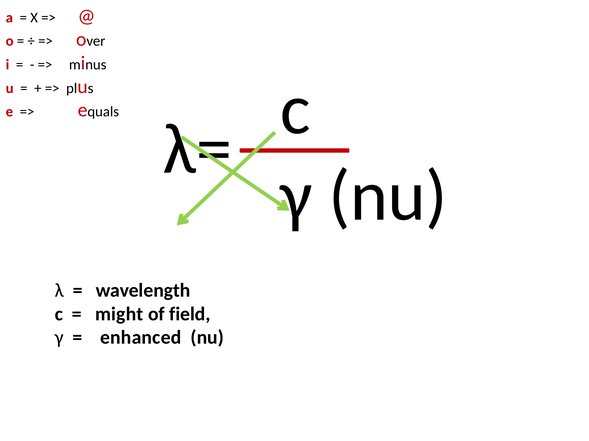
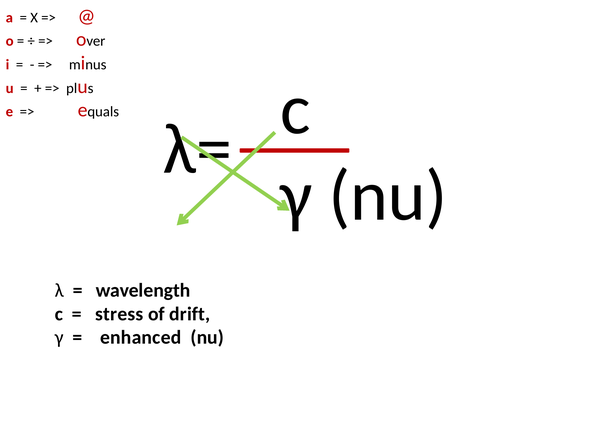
might: might -> stress (119, 314)
field: field -> drift (190, 314)
